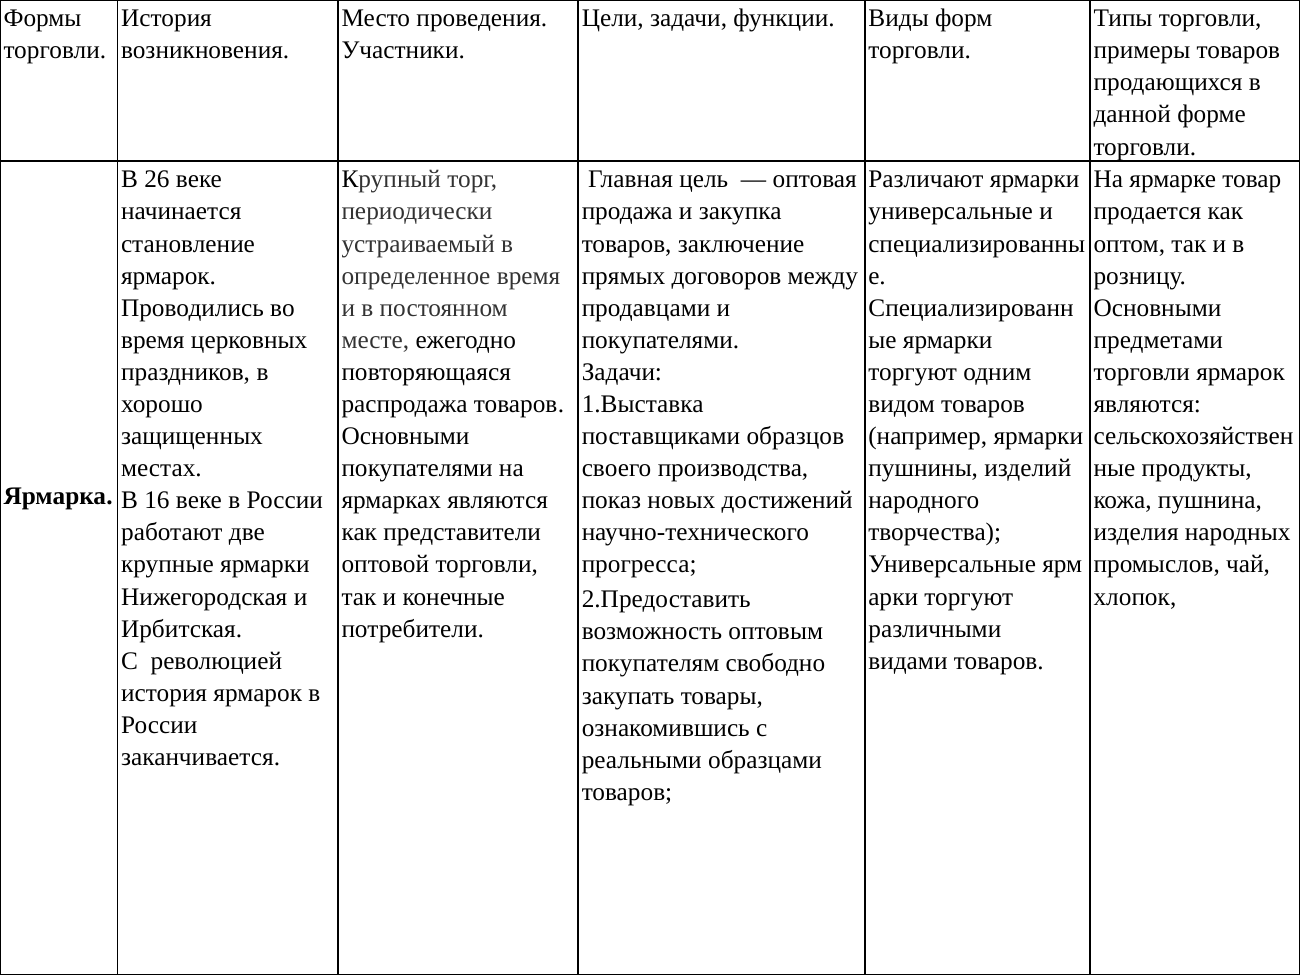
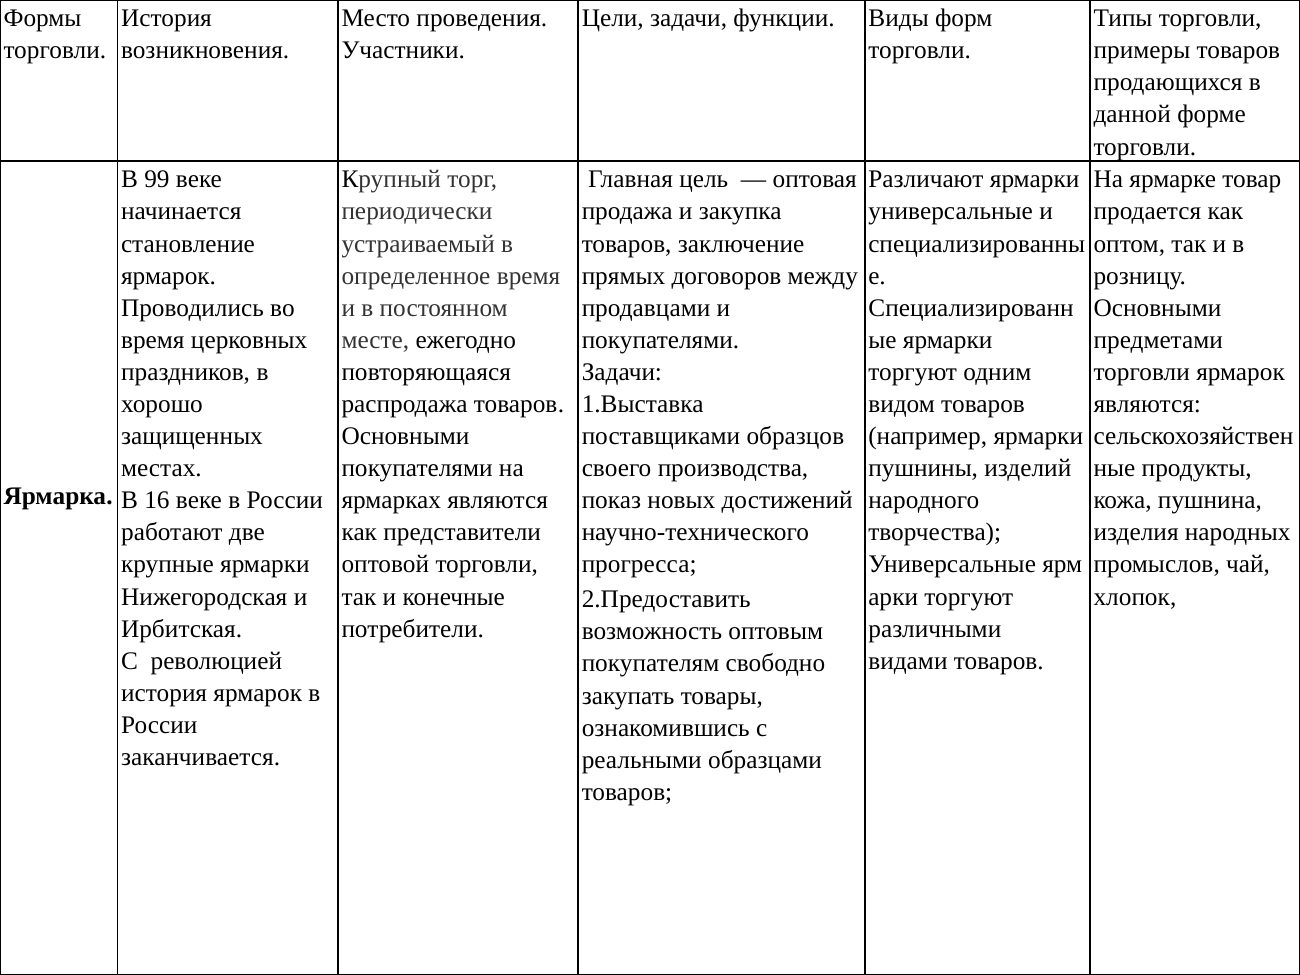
26: 26 -> 99 (157, 180)
